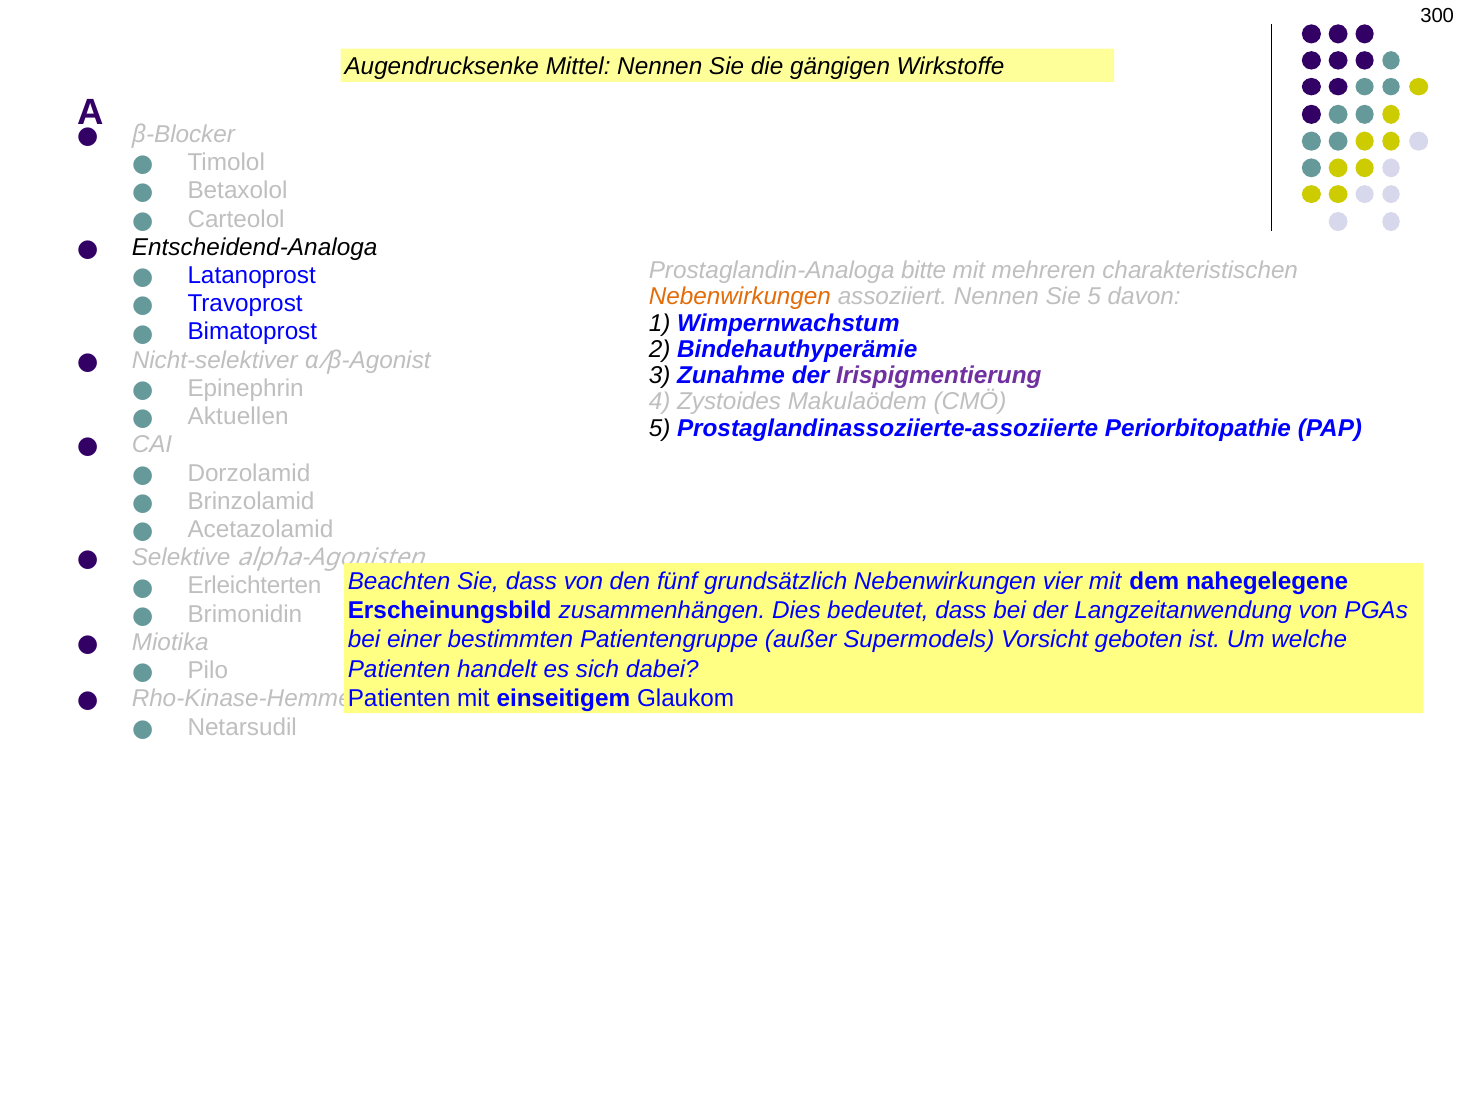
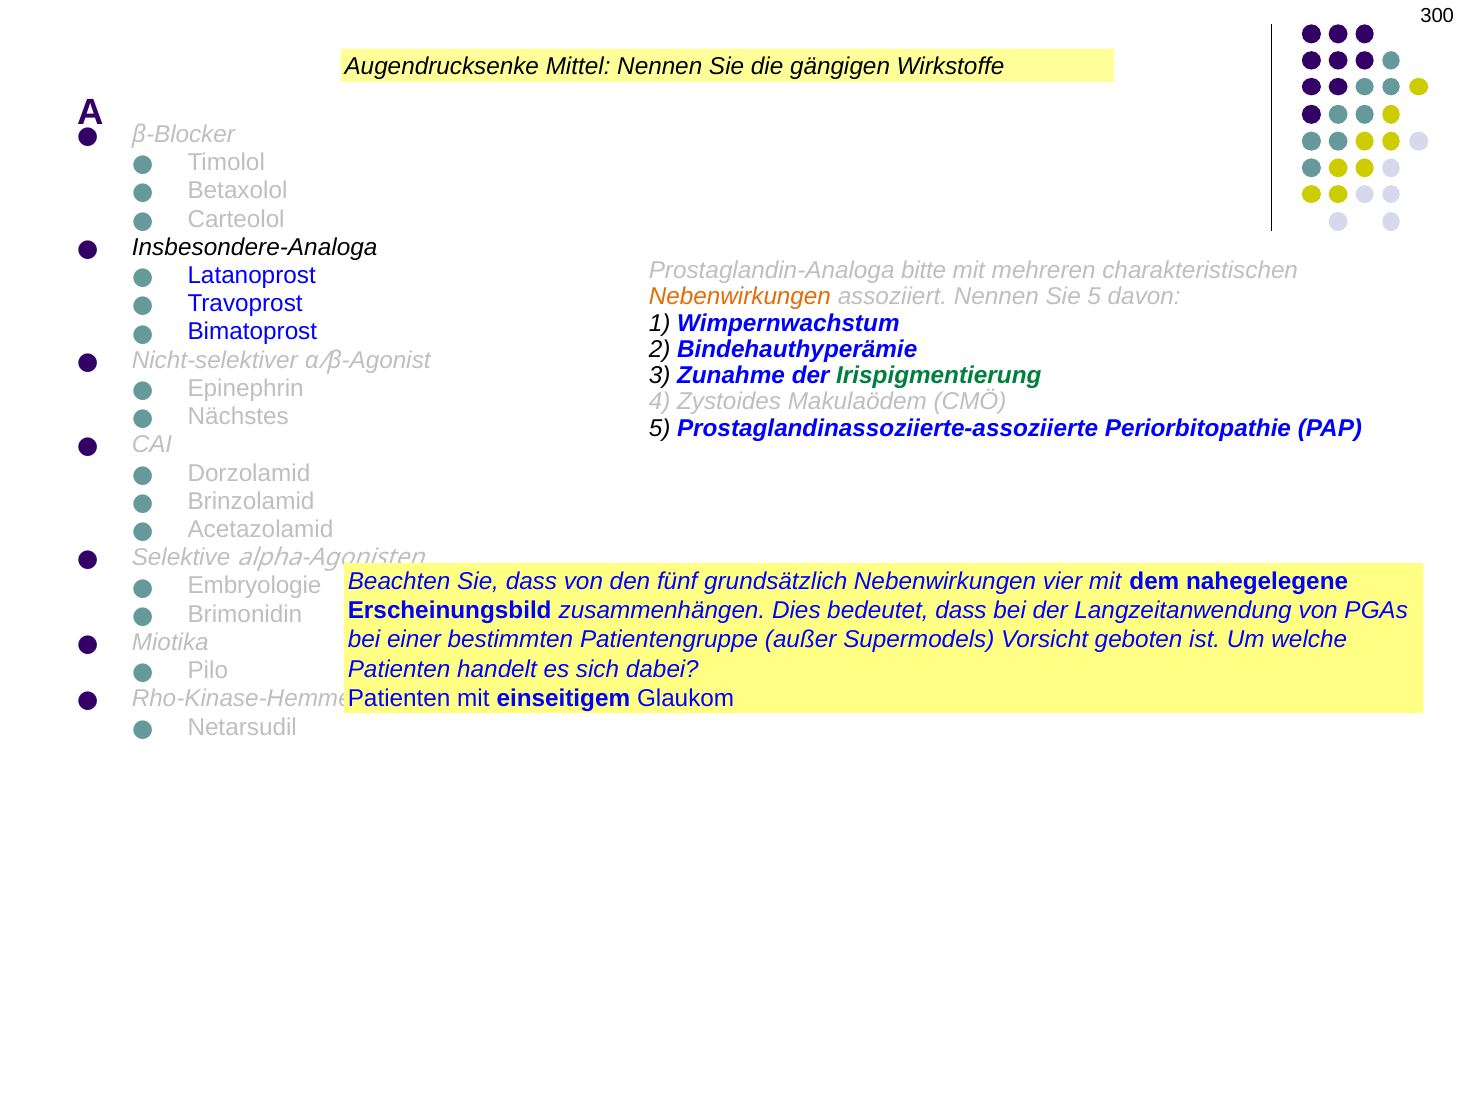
Entscheidend-Analoga: Entscheidend-Analoga -> Insbesondere-Analoga (255, 247)
Irispigmentierung colour: purple -> green (939, 376)
Aktuellen: Aktuellen -> Nächstes (238, 417)
Erleichterten: Erleichterten -> Embryologie (254, 586)
